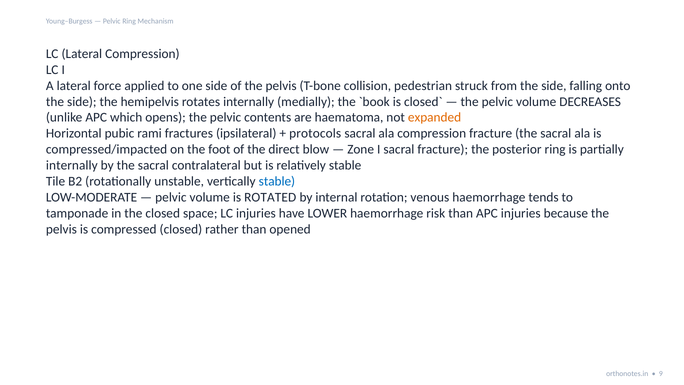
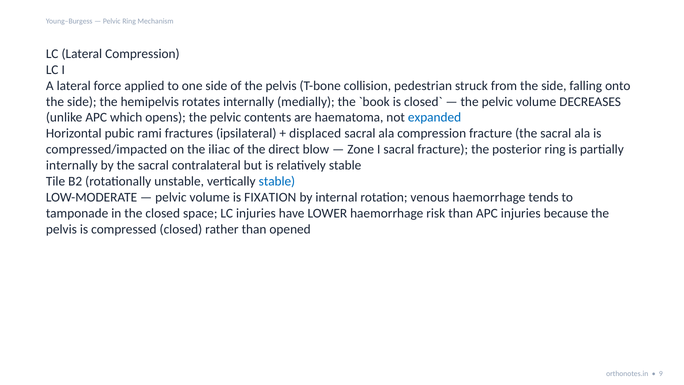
expanded colour: orange -> blue (435, 118)
protocols: protocols -> displaced (315, 133)
foot: foot -> iliac (219, 149)
ROTATED: ROTATED -> FIXATION (270, 197)
